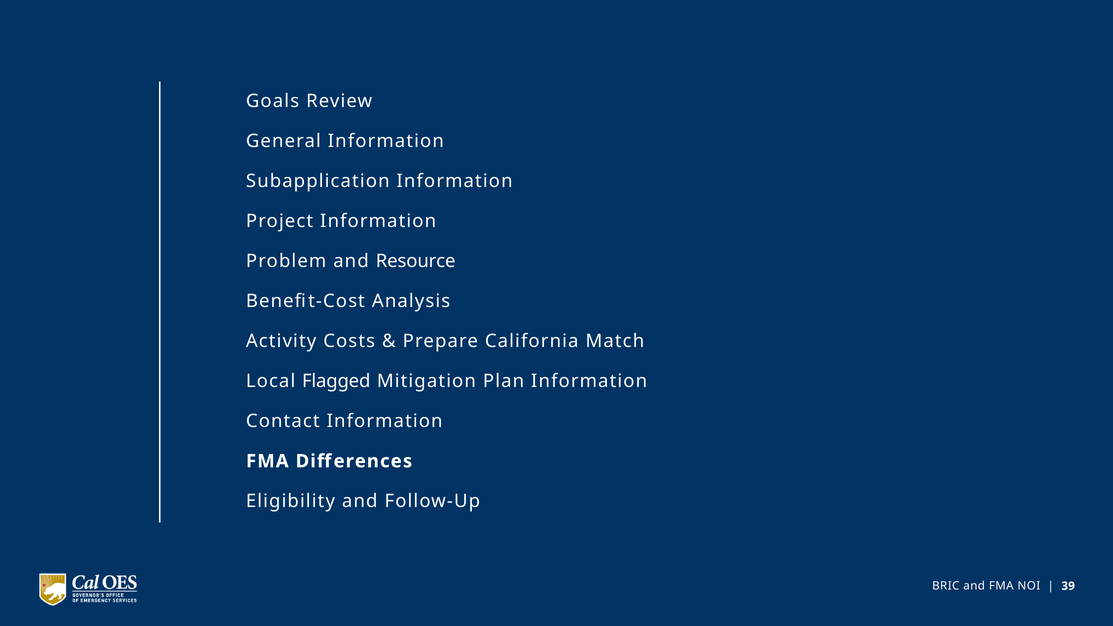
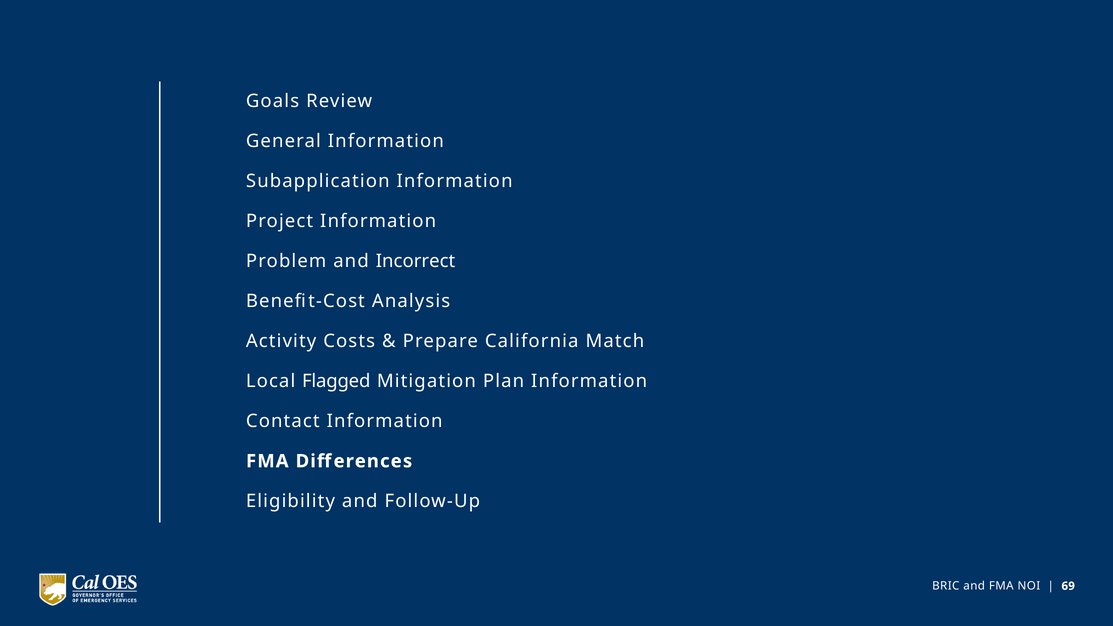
Resource: Resource -> Incorrect (416, 261)
39: 39 -> 69 (1068, 586)
